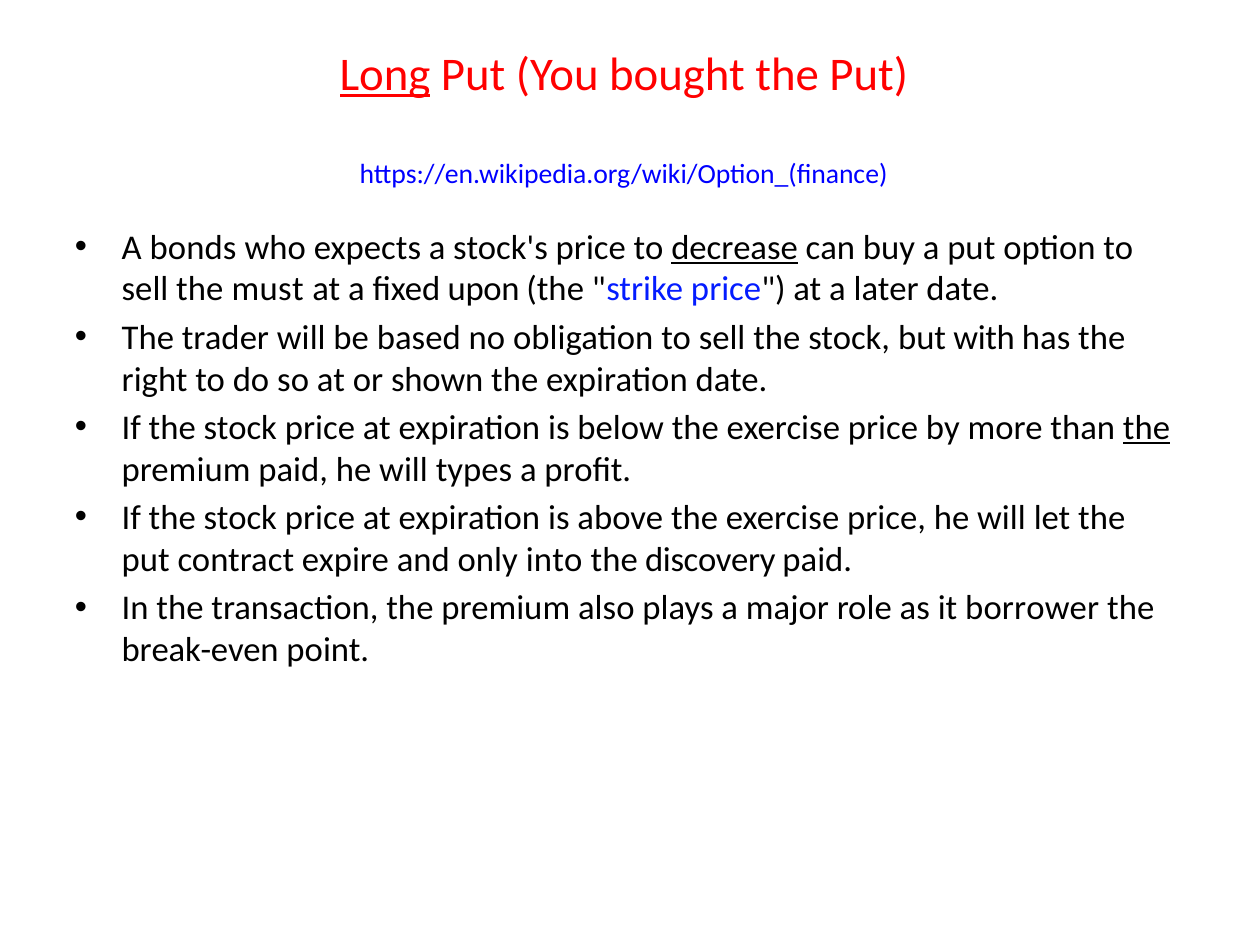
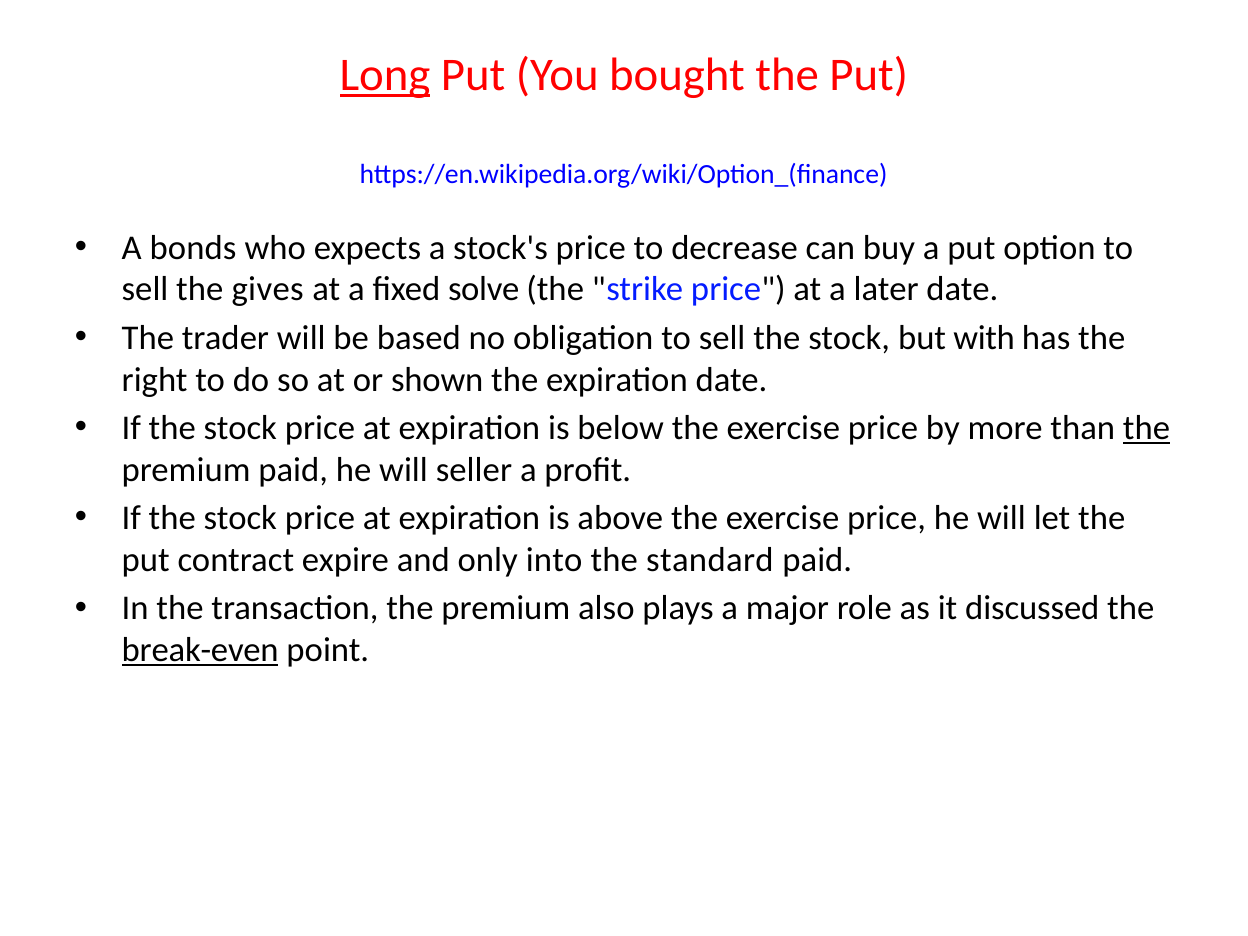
decrease underline: present -> none (735, 248)
must: must -> gives (268, 289)
upon: upon -> solve (484, 289)
types: types -> seller (474, 470)
discovery: discovery -> standard (710, 560)
borrower: borrower -> discussed (1032, 609)
break-even underline: none -> present (200, 650)
